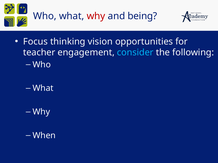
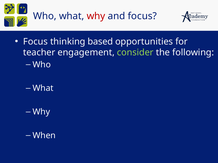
and being: being -> focus (142, 16)
vision: vision -> based (100, 42)
consider colour: light blue -> light green (135, 53)
